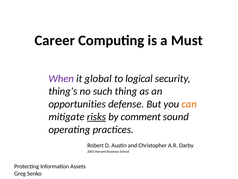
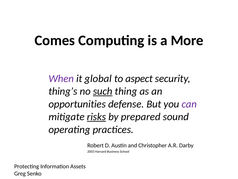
Career: Career -> Comes (55, 40)
Must: Must -> More (187, 40)
logical: logical -> aspect (139, 78)
such underline: none -> present (103, 91)
can colour: orange -> purple (189, 104)
comment: comment -> prepared (141, 116)
